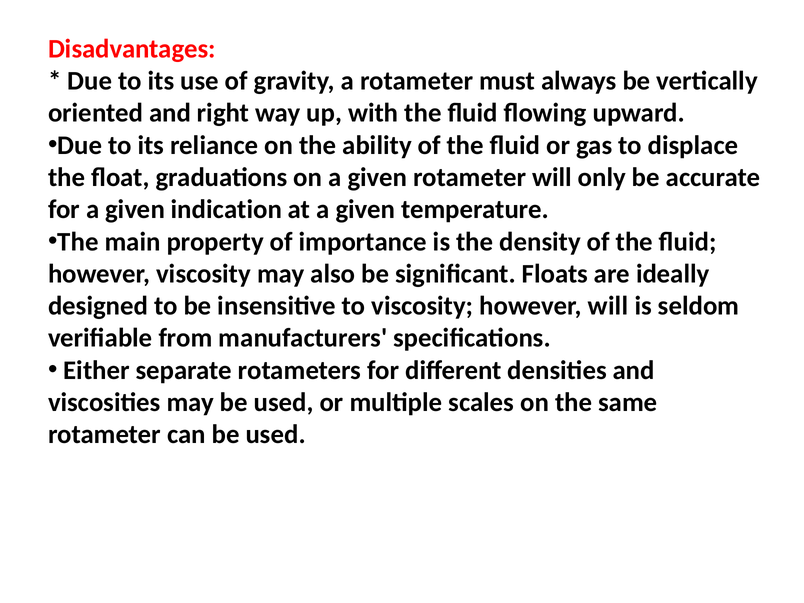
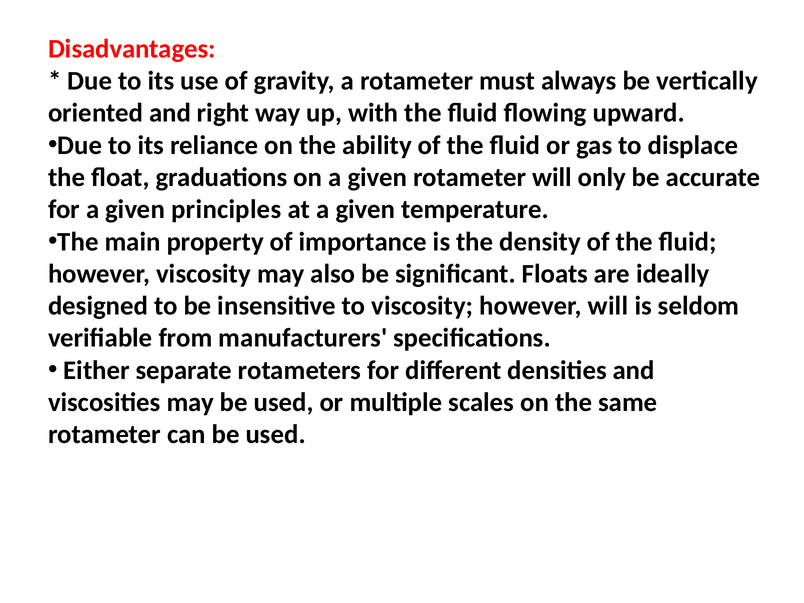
indication: indication -> principles (226, 209)
